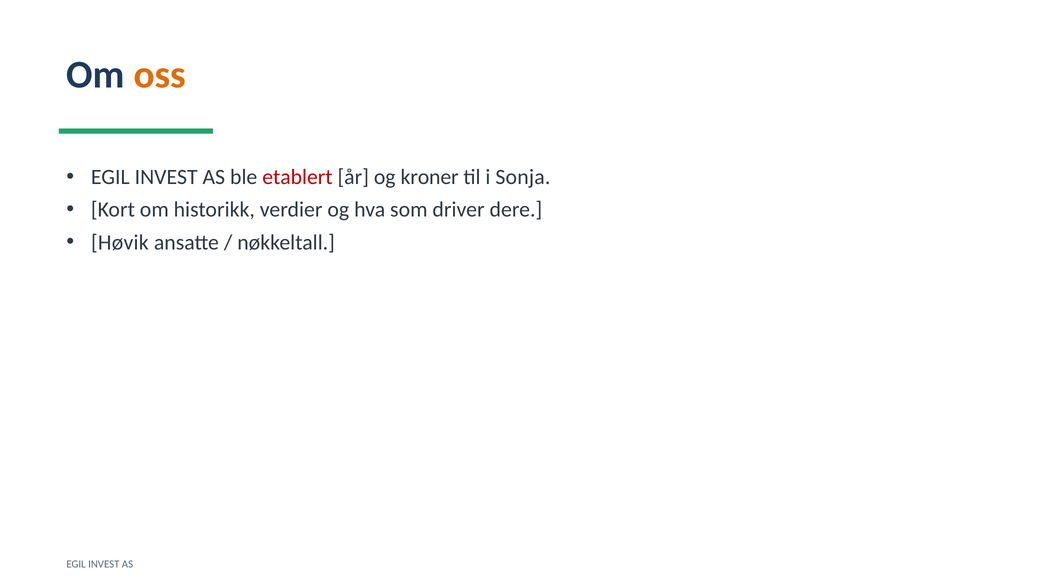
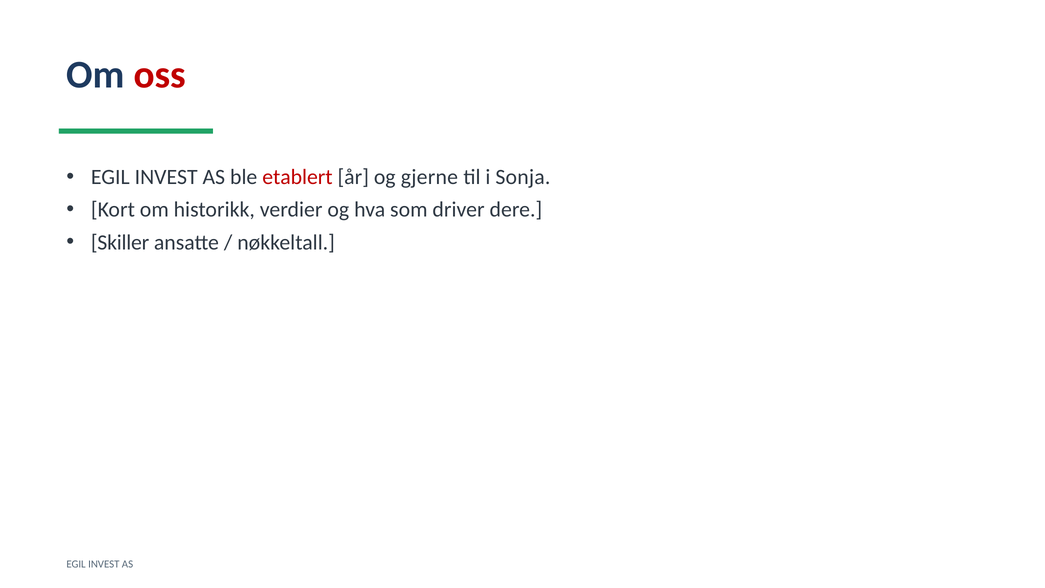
oss colour: orange -> red (160, 75)
kroner: kroner -> gjerne (429, 177)
Høvik: Høvik -> Skiller (120, 242)
